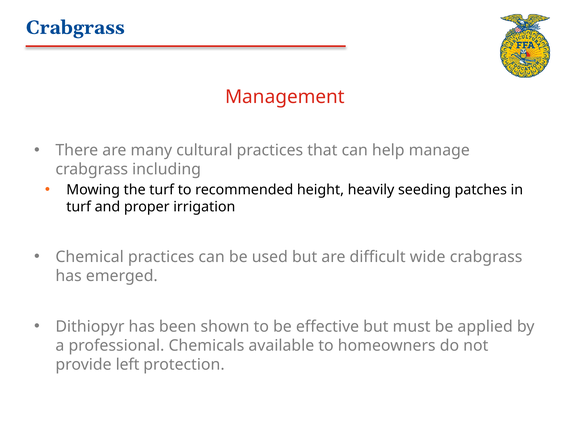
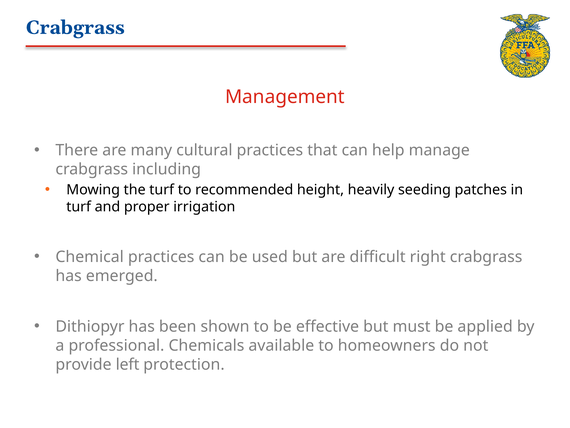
wide: wide -> right (428, 256)
